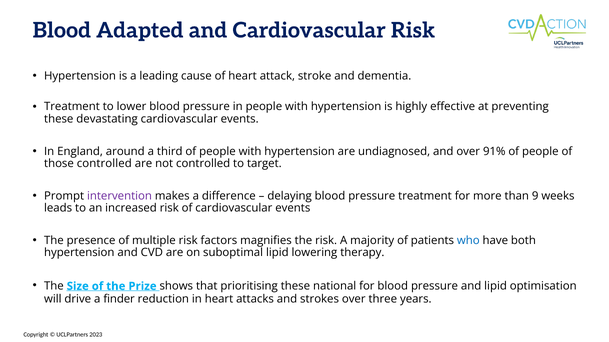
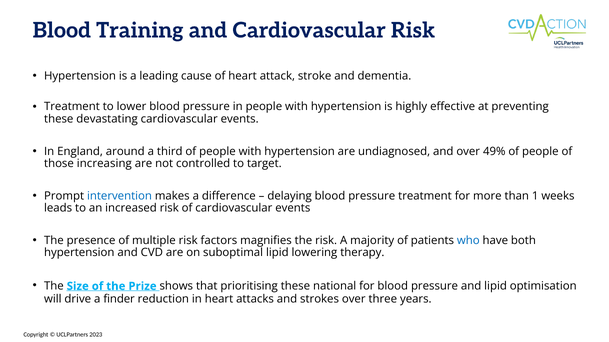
Adapted: Adapted -> Training (140, 30)
91%: 91% -> 49% (494, 151)
those controlled: controlled -> increasing (104, 164)
intervention colour: purple -> blue (119, 196)
9: 9 -> 1 (535, 196)
